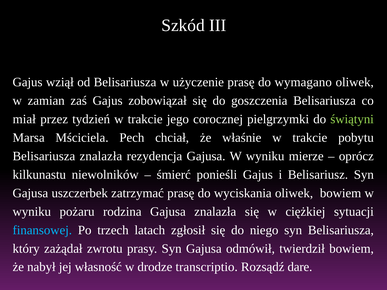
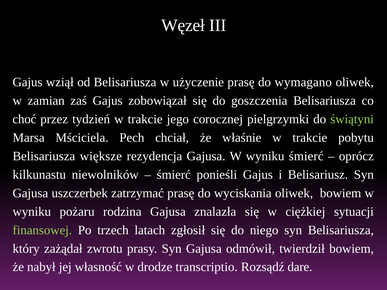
Szkód: Szkód -> Węzeł (183, 25)
miał: miał -> choć (24, 119)
Belisariusza znalazła: znalazła -> większe (101, 156)
wyniku mierze: mierze -> śmierć (306, 156)
finansowej colour: light blue -> light green (42, 230)
